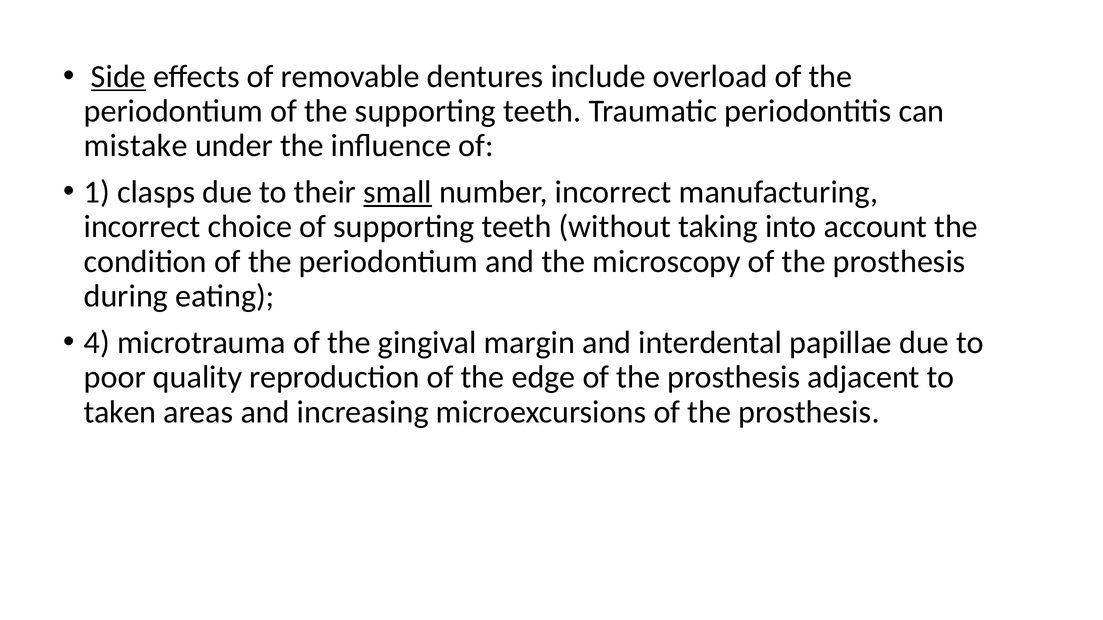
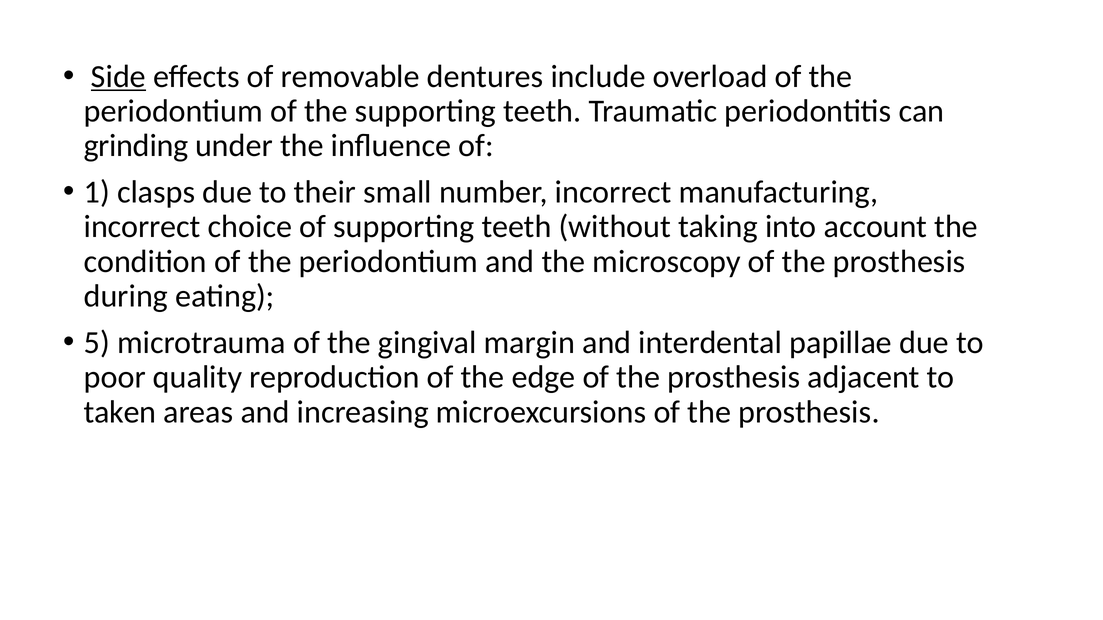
mistake: mistake -> grinding (136, 146)
small underline: present -> none (398, 192)
4: 4 -> 5 (97, 343)
